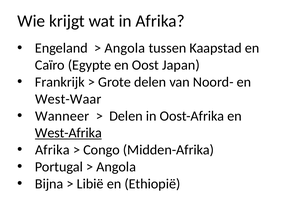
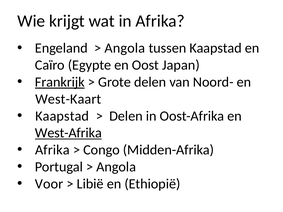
Frankrijk underline: none -> present (60, 82)
West-Waar: West-Waar -> West-Kaart (68, 99)
Wanneer: Wanneer -> Kaapstad (62, 116)
Bijna: Bijna -> Voor (49, 184)
